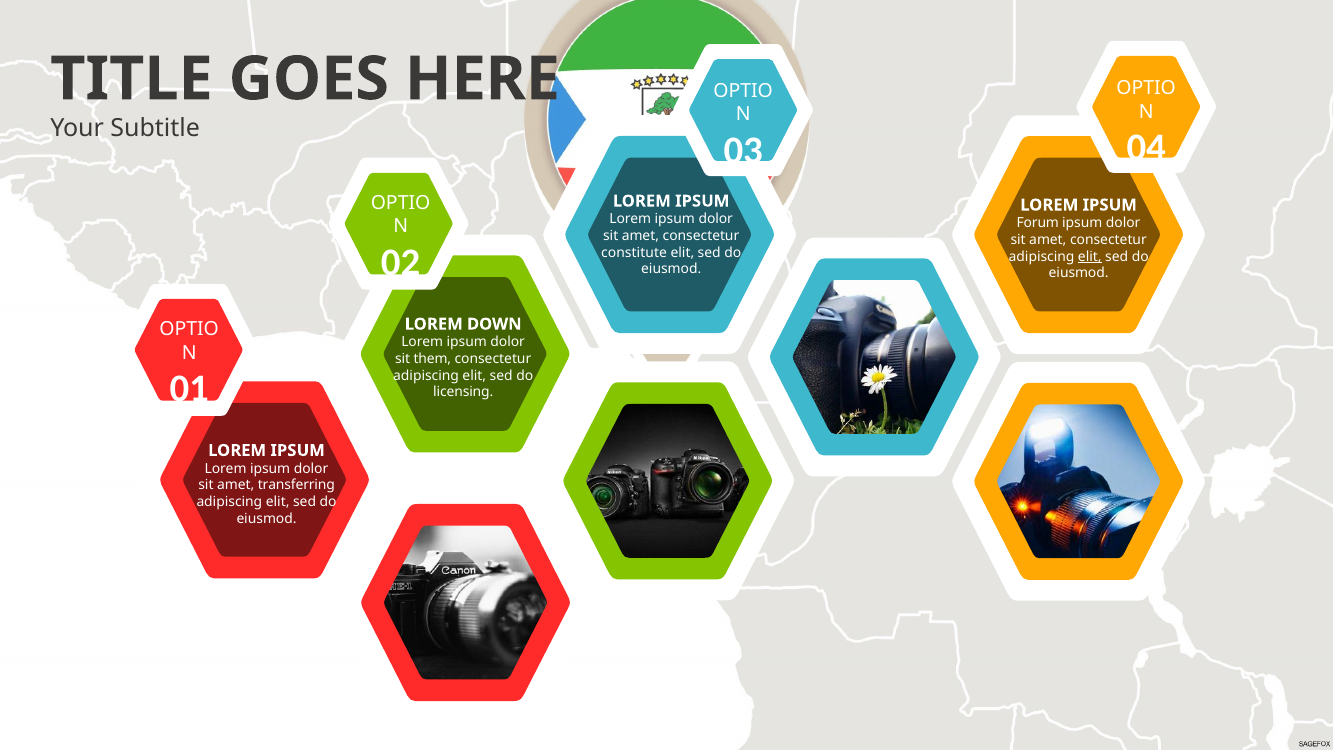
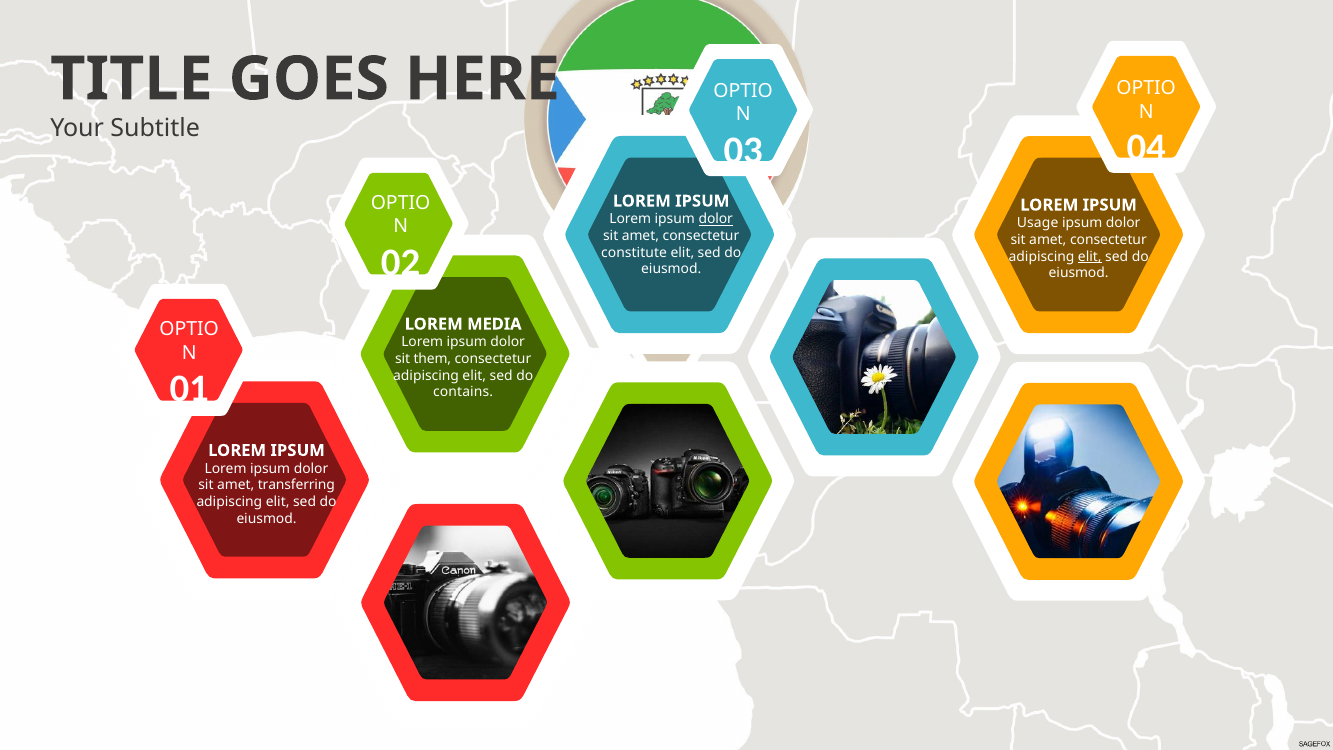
dolor underline: none -> present (716, 219)
Forum: Forum -> Usage (1038, 223)
DOWN: DOWN -> MEDIA (494, 324)
licensing: licensing -> contains (463, 392)
